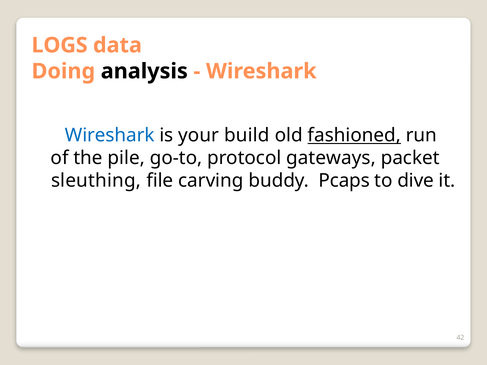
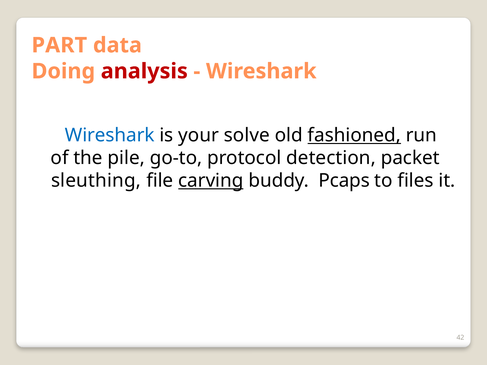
LOGS: LOGS -> PART (59, 45)
analysis colour: black -> red (144, 71)
build: build -> solve (247, 135)
gateways: gateways -> detection (331, 158)
carving underline: none -> present (211, 181)
dive: dive -> files (416, 181)
